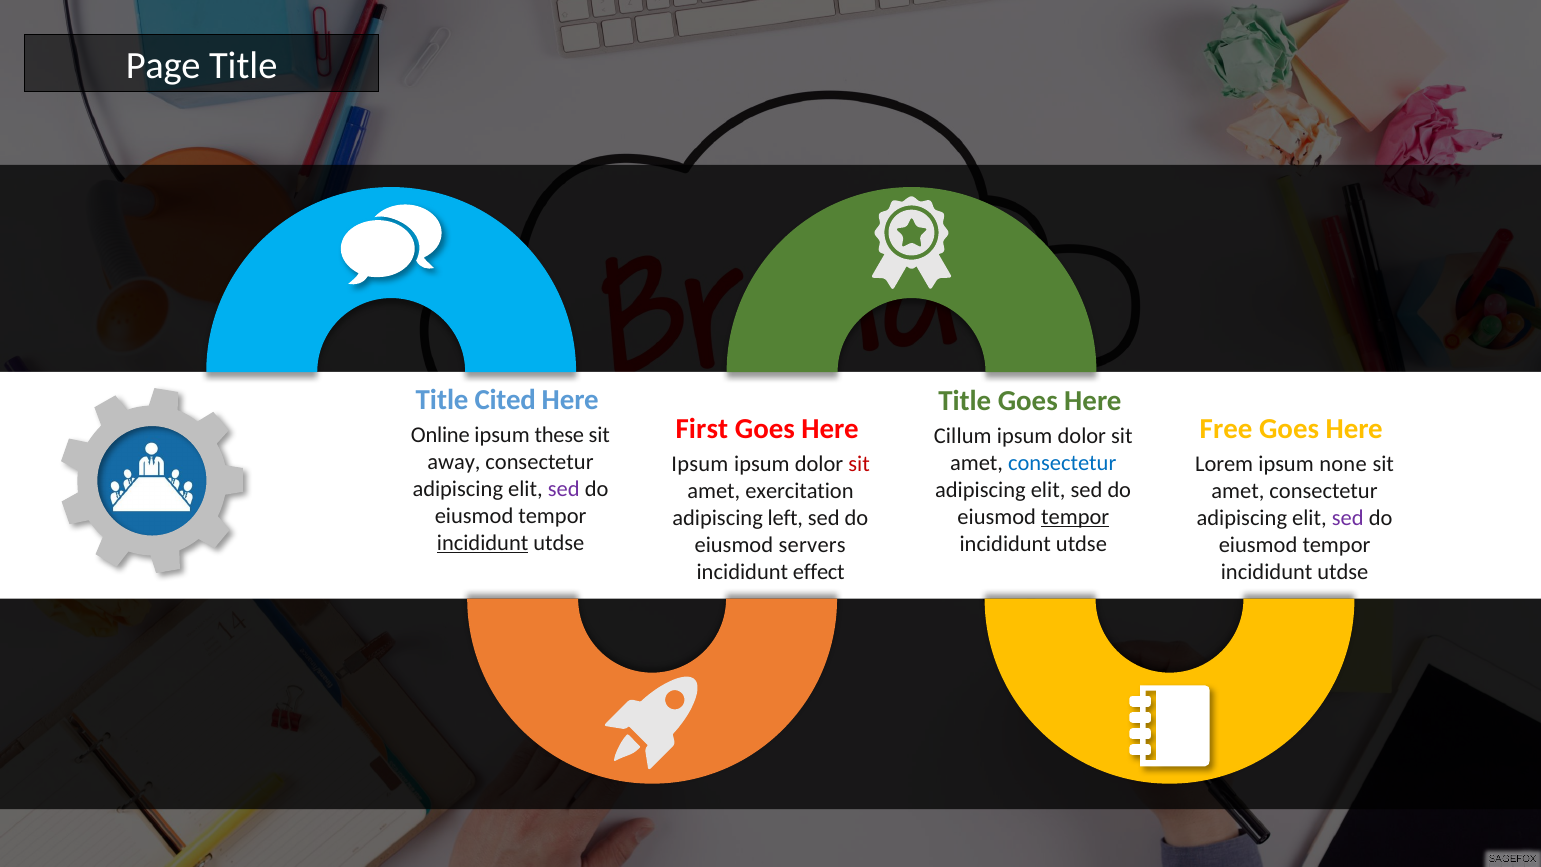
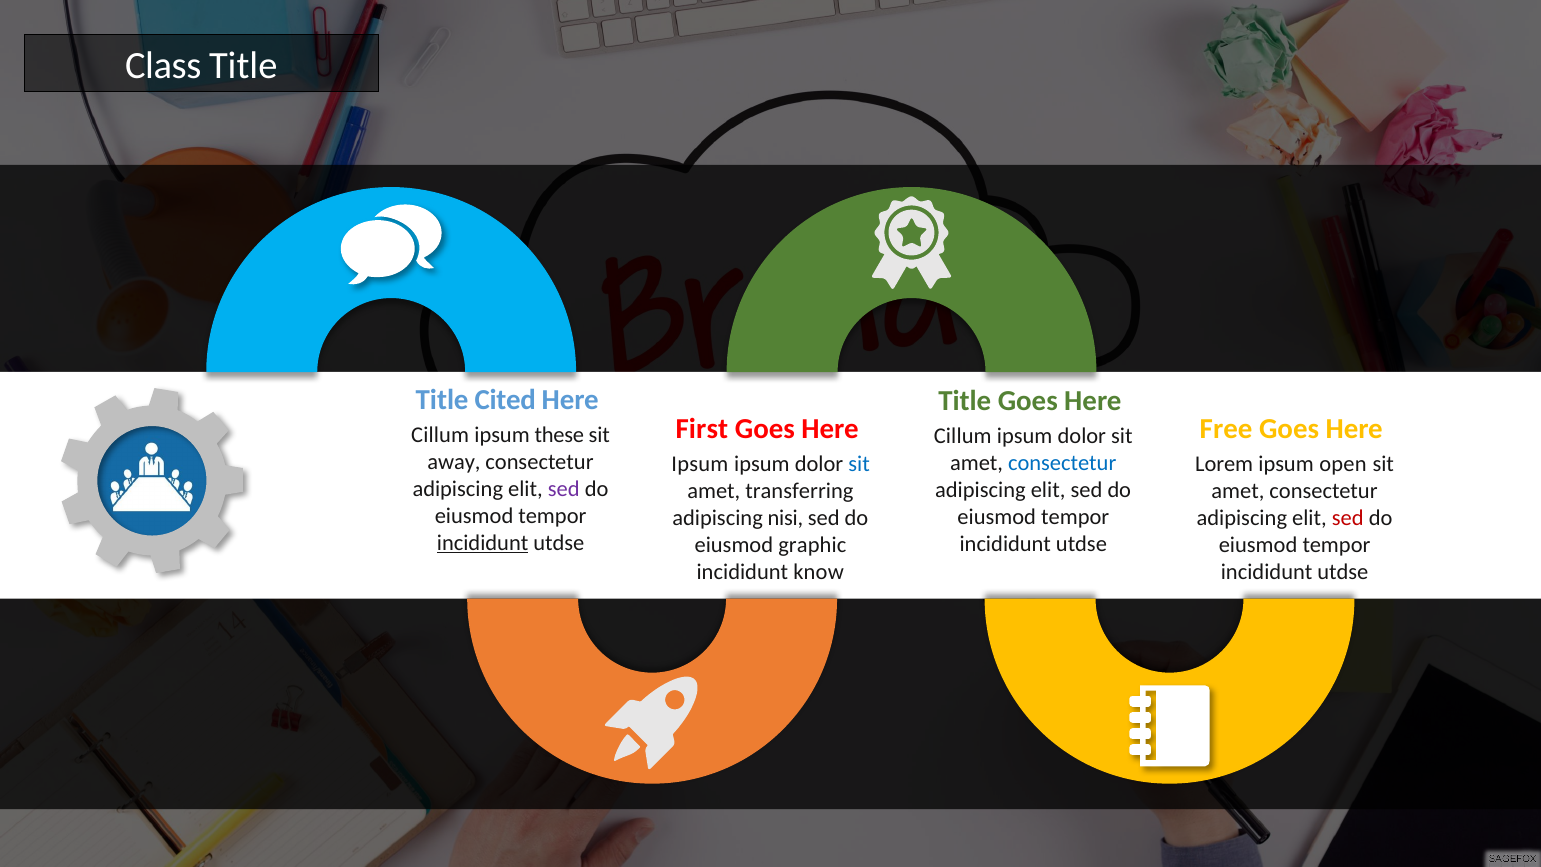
Page: Page -> Class (163, 66)
Online: Online -> Cillum (440, 435)
sit colour: red -> blue (859, 464)
none: none -> open (1343, 464)
exercitation: exercitation -> transferring (799, 491)
tempor underline: present -> none (1075, 517)
left: left -> nisi (785, 518)
sed colour: purple -> red (1348, 518)
servers: servers -> graphic (812, 545)
effect: effect -> know (819, 572)
